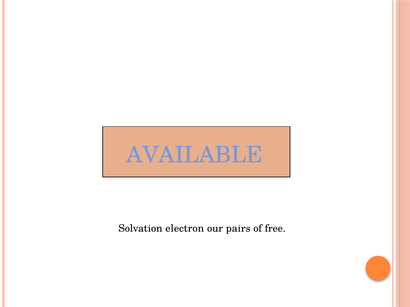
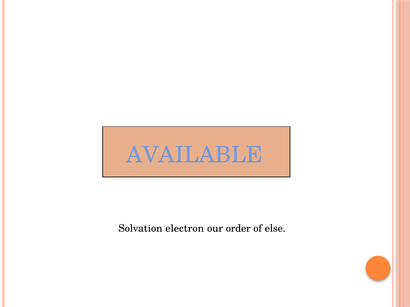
pairs: pairs -> order (238, 229)
free: free -> else (275, 229)
